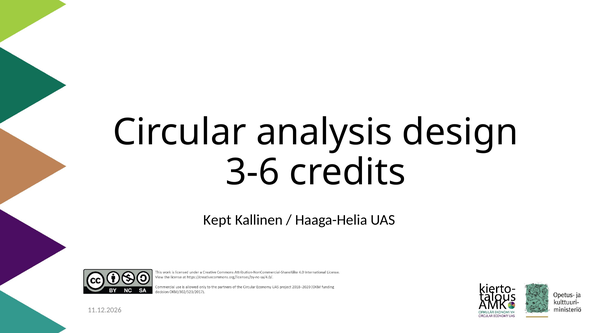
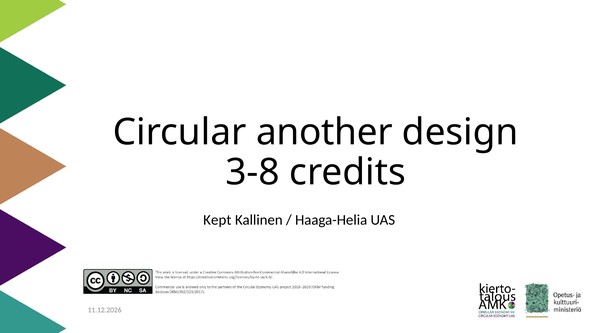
analysis: analysis -> another (324, 132)
3-6: 3-6 -> 3-8 (253, 172)
